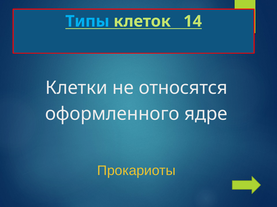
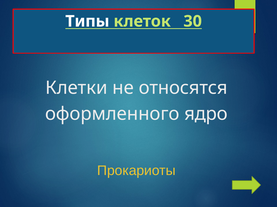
Типы colour: light blue -> white (87, 21)
14: 14 -> 30 (193, 21)
ядре: ядре -> ядро (206, 114)
